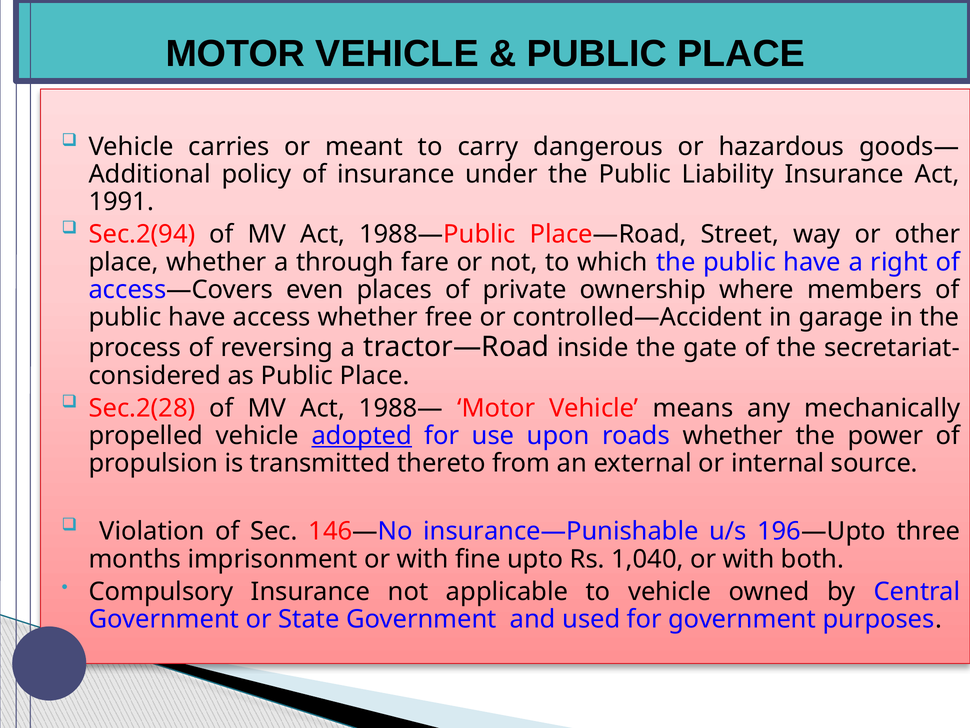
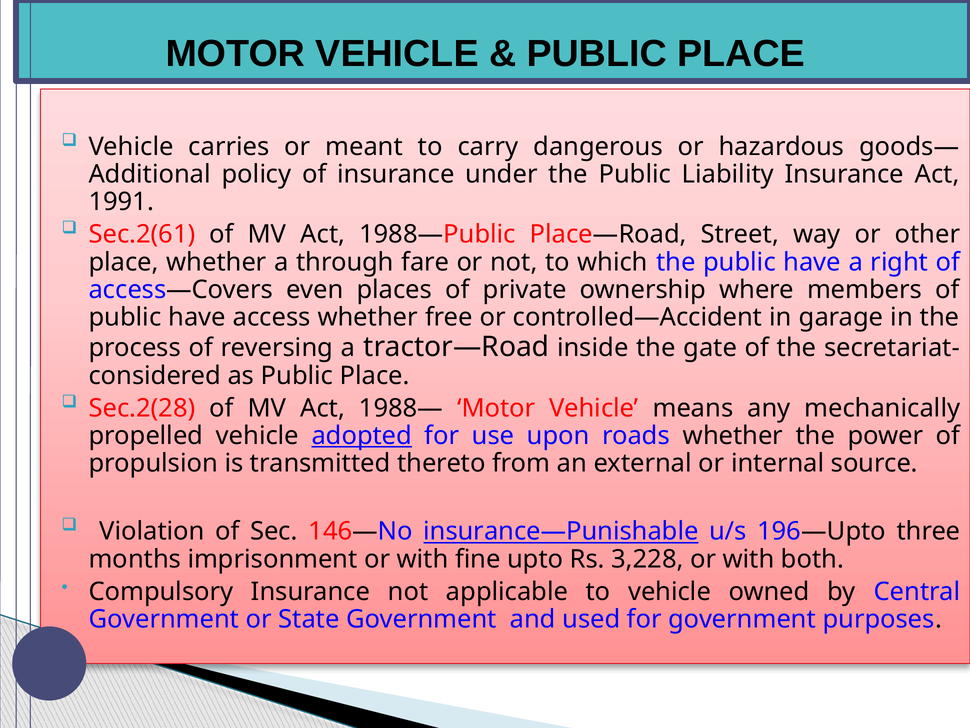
Sec.2(94: Sec.2(94 -> Sec.2(61 (142, 234)
insurance—Punishable underline: none -> present (561, 531)
1,040: 1,040 -> 3,228 (647, 559)
